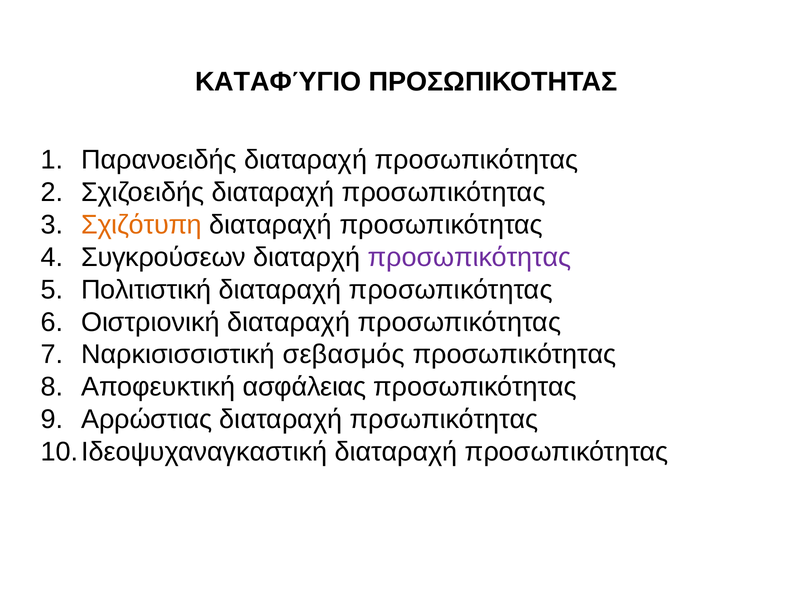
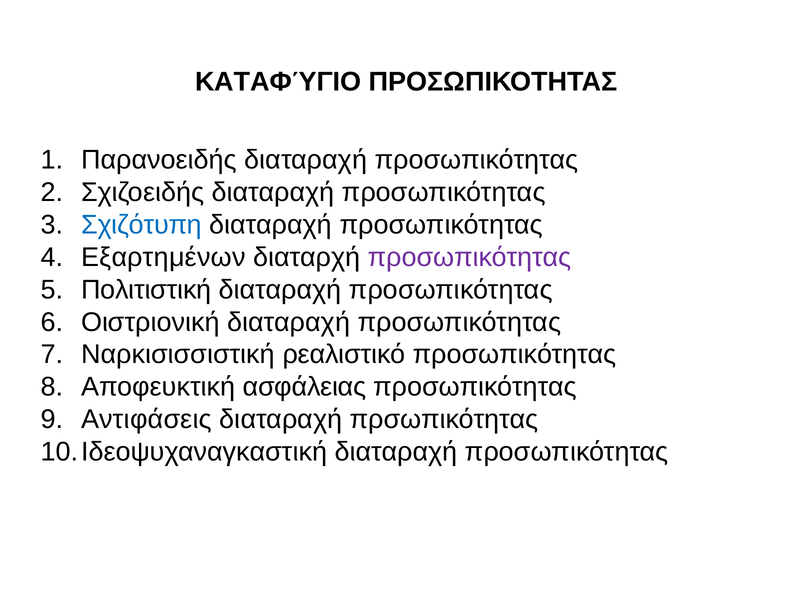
Σχιζότυπη colour: orange -> blue (142, 225)
Συγκρούσεων: Συγκρούσεων -> Εξαρτημένων (163, 257)
σεβασμός: σεβασμός -> ρεαλιστικό (344, 355)
Αρρώστιας: Αρρώστιας -> Αντιφάσεις (146, 420)
